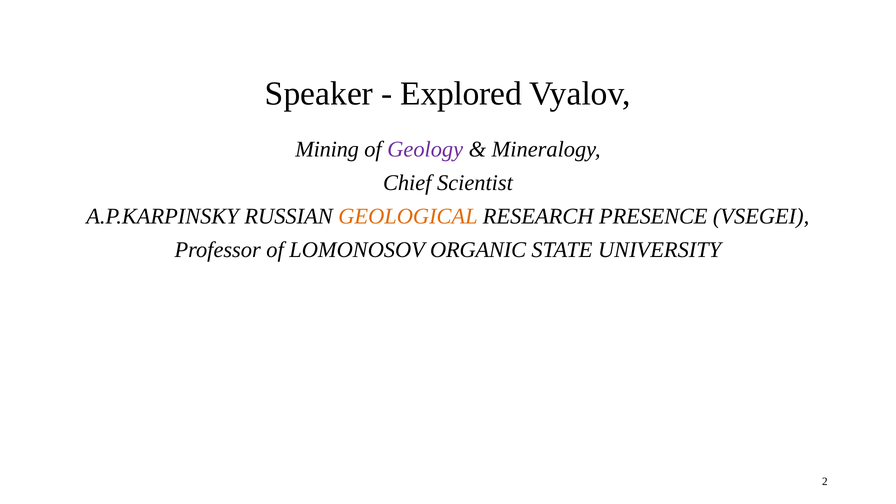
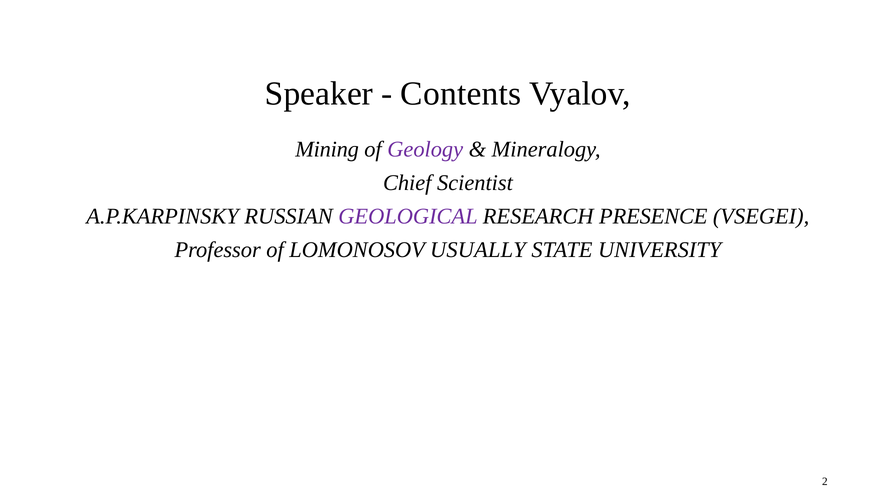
Explored: Explored -> Contents (461, 93)
GEOLOGICAL colour: orange -> purple (408, 217)
ORGANIC: ORGANIC -> USUALLY (478, 250)
